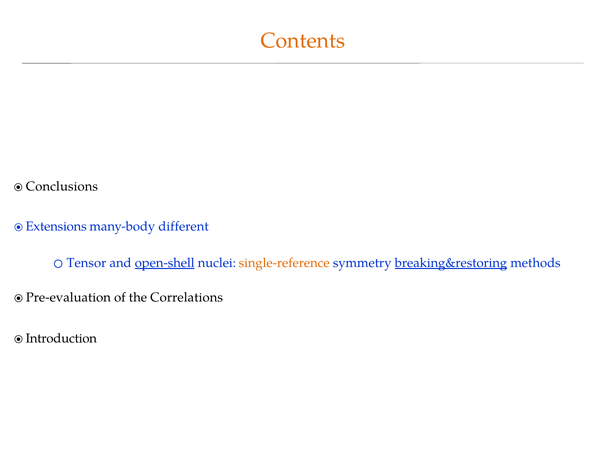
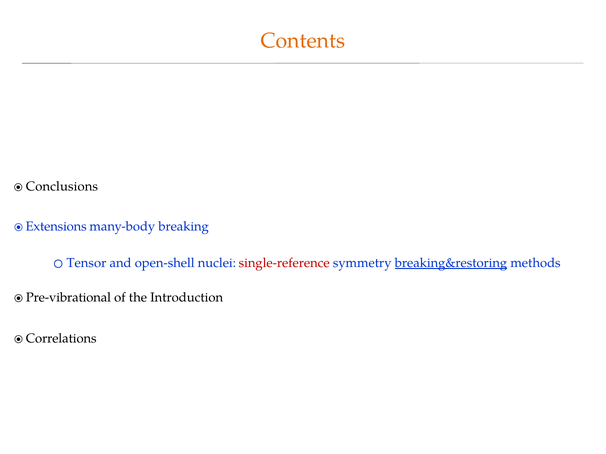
different: different -> breaking (184, 226)
open-shell underline: present -> none (165, 263)
single-reference colour: orange -> red (284, 263)
Pre-evaluation: Pre-evaluation -> Pre-vibrational (68, 298)
Correlations: Correlations -> Introduction (187, 298)
Introduction: Introduction -> Correlations (61, 339)
